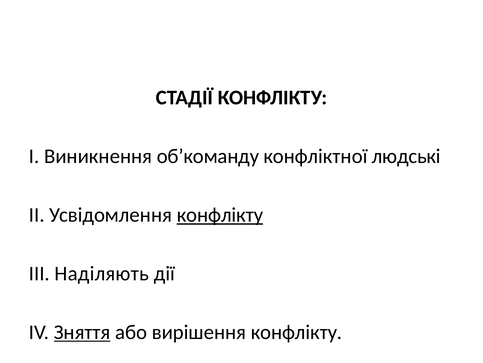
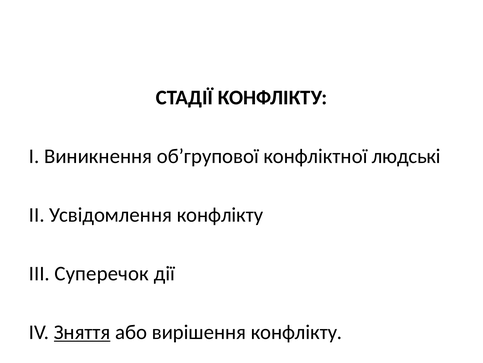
об’команду: об’команду -> об’групової (208, 156)
конфлікту underline: present -> none (220, 214)
Наділяють: Наділяють -> Суперечок (102, 273)
